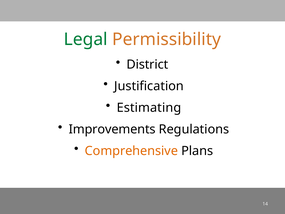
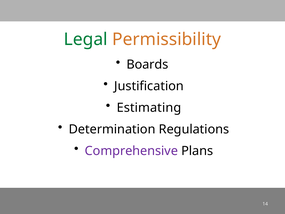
District: District -> Boards (147, 65)
Improvements: Improvements -> Determination (112, 129)
Comprehensive colour: orange -> purple (131, 151)
